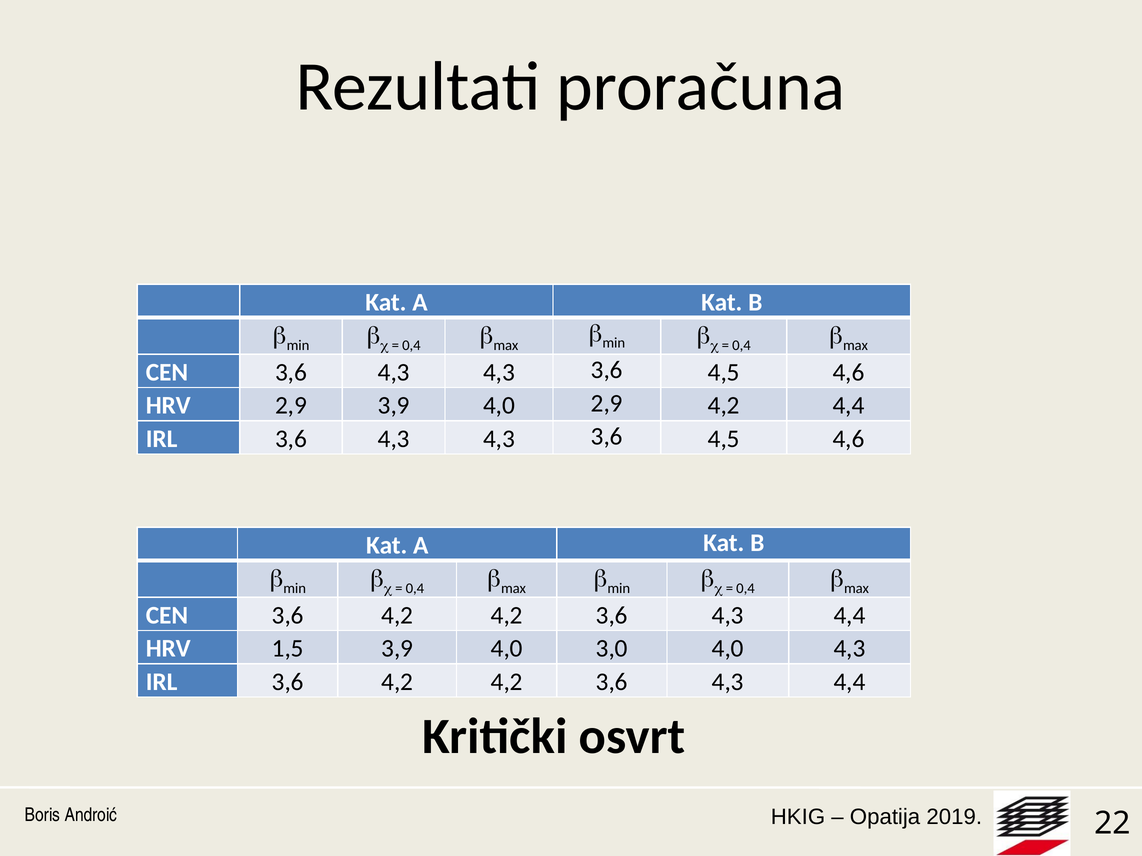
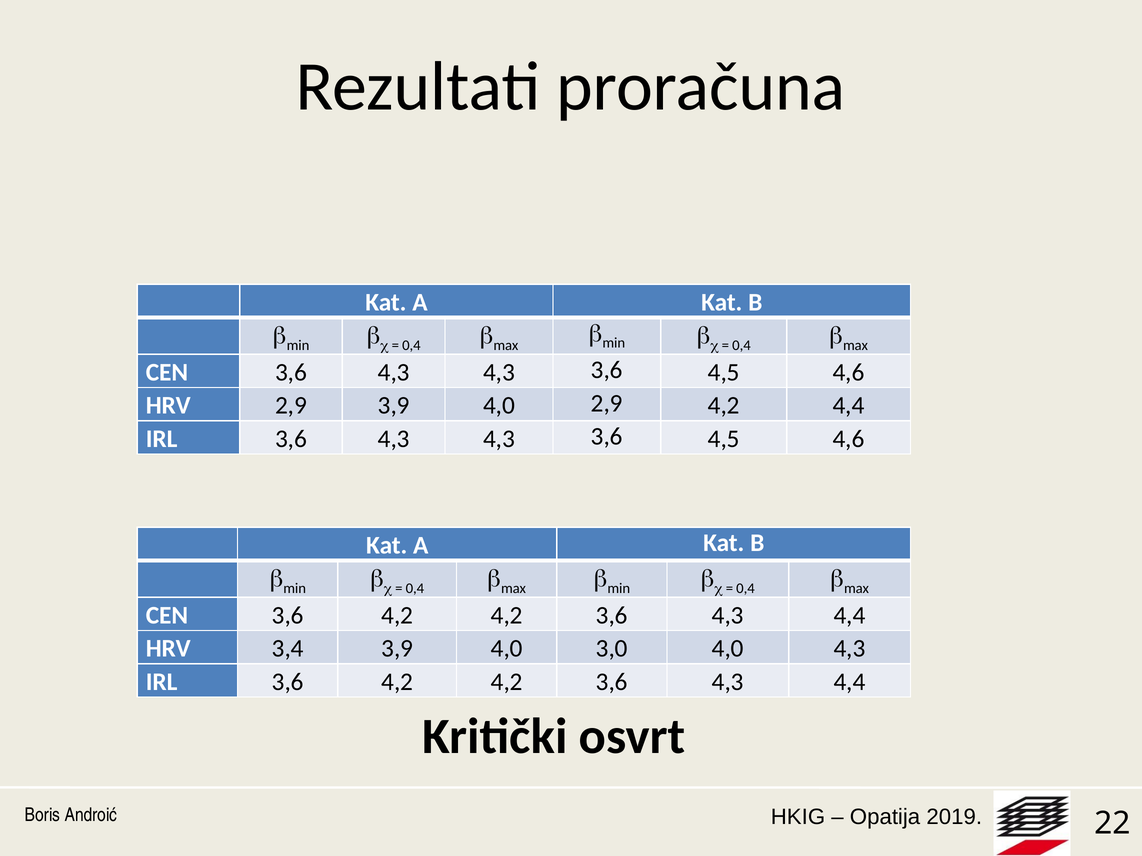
1,5: 1,5 -> 3,4 (288, 649)
